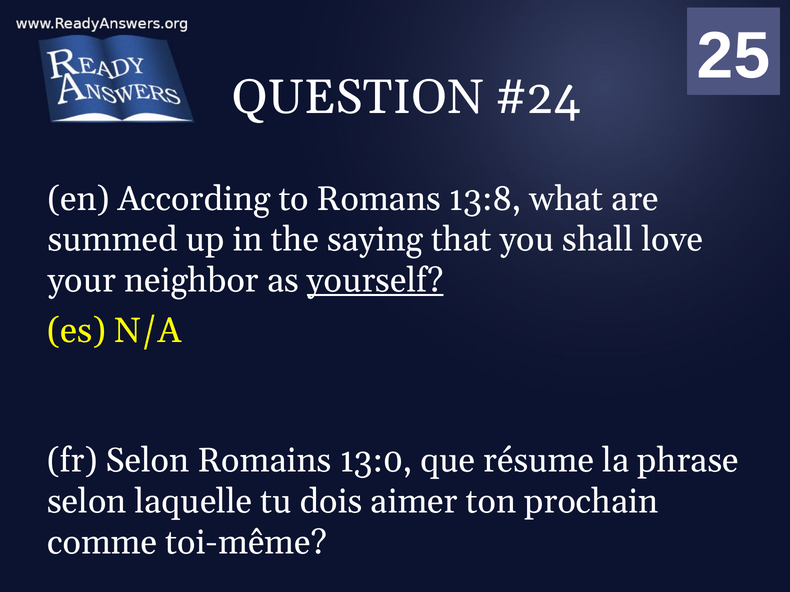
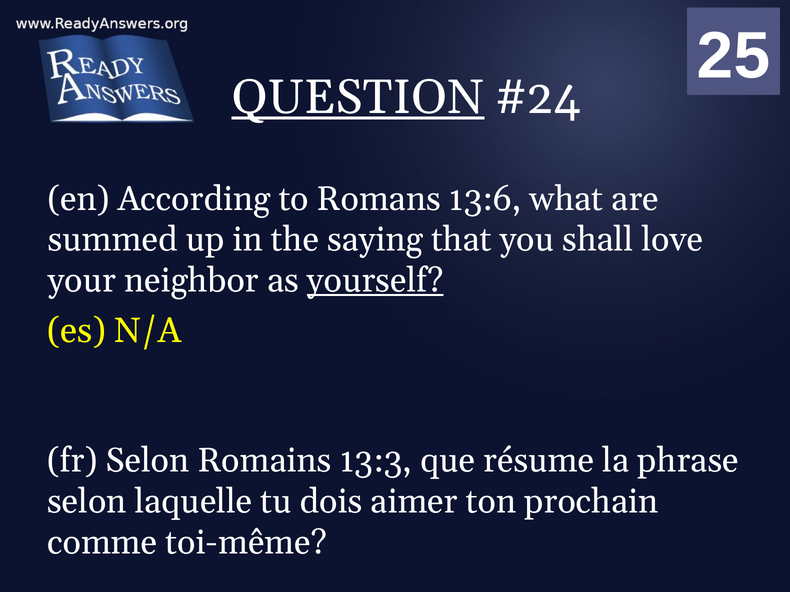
QUESTION underline: none -> present (358, 98)
13:8: 13:8 -> 13:6 (485, 199)
13:0: 13:0 -> 13:3 (376, 461)
